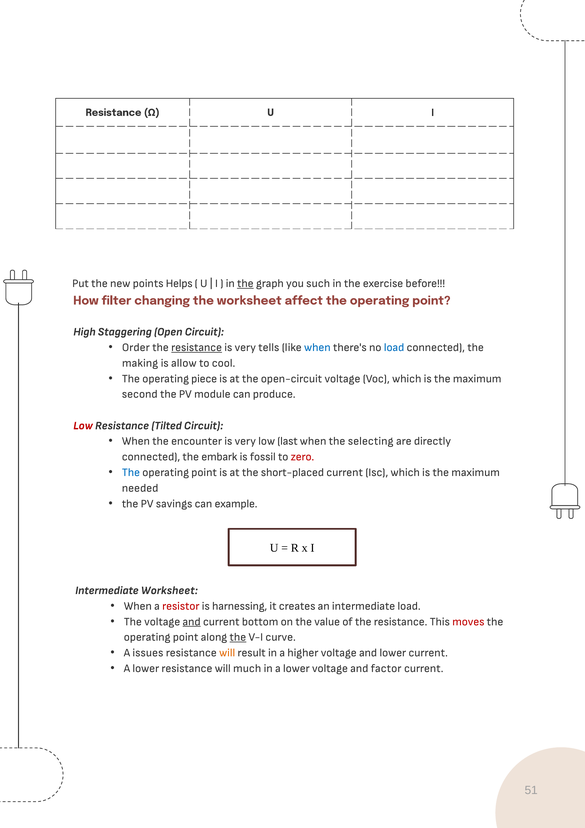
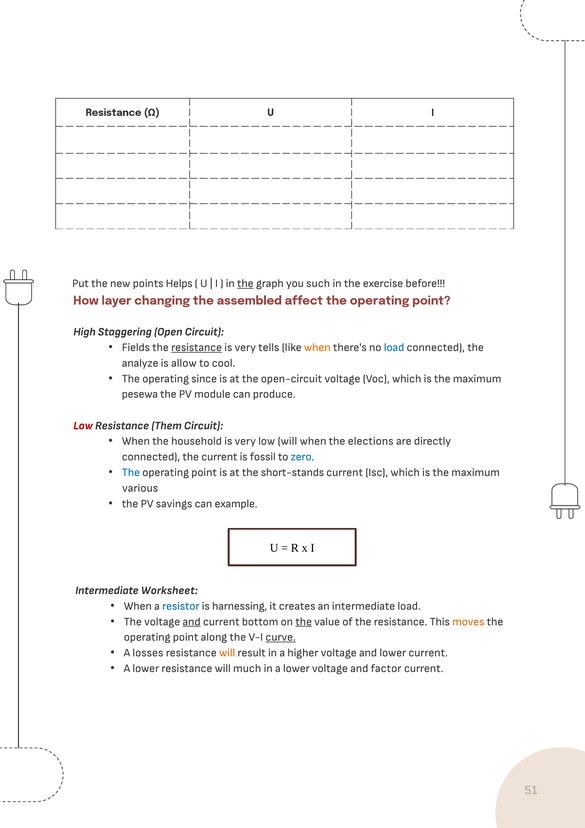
filter: filter -> layer (117, 300)
the worksheet: worksheet -> assembled (249, 300)
Order: Order -> Fields (136, 347)
when colour: blue -> orange (317, 347)
making: making -> analyze (140, 363)
piece: piece -> since (204, 378)
second: second -> pesewa (140, 394)
Tilted: Tilted -> Them (166, 425)
encounter: encounter -> household (197, 441)
low last: last -> will (287, 441)
selecting: selecting -> elections (371, 441)
the embark: embark -> current (219, 456)
zero colour: red -> blue (302, 456)
short-placed: short-placed -> short-stands (292, 472)
needed: needed -> various (140, 488)
resistor colour: red -> blue (181, 606)
the underline: none -> present (304, 621)
moves colour: red -> orange (468, 621)
the underline: present -> none (238, 637)
curve underline: none -> present (281, 637)
issues: issues -> losses (148, 652)
